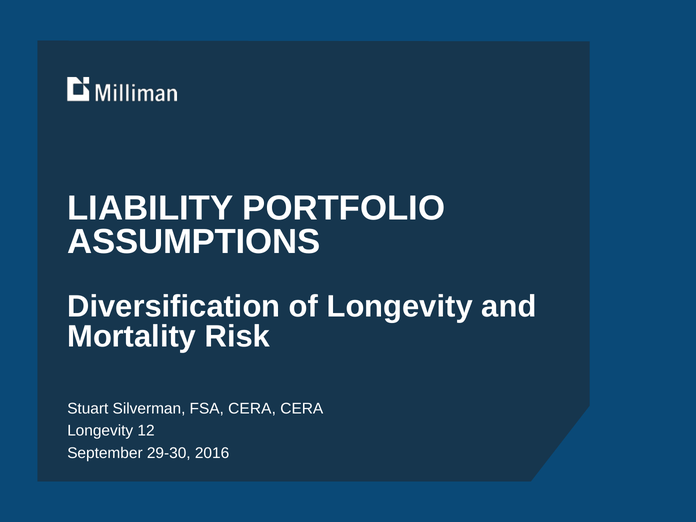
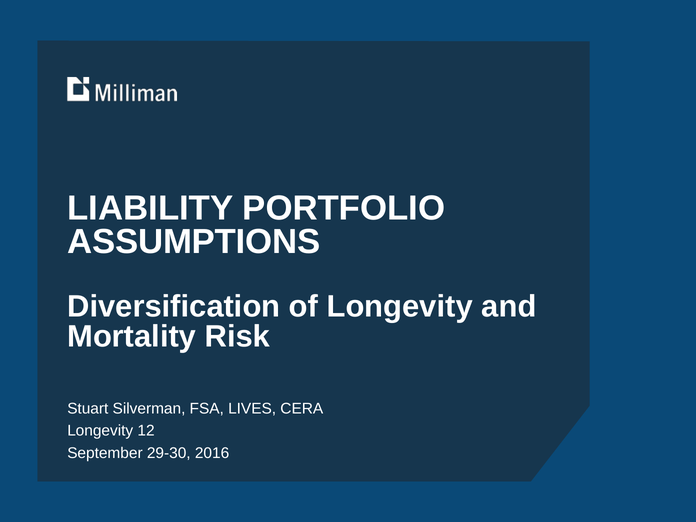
FSA CERA: CERA -> LIVES (252, 408)
